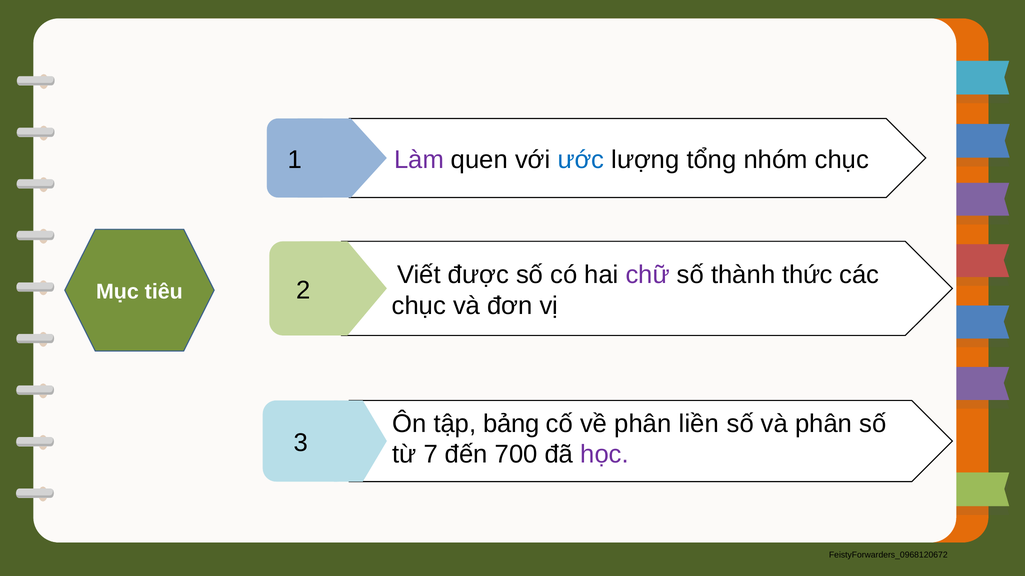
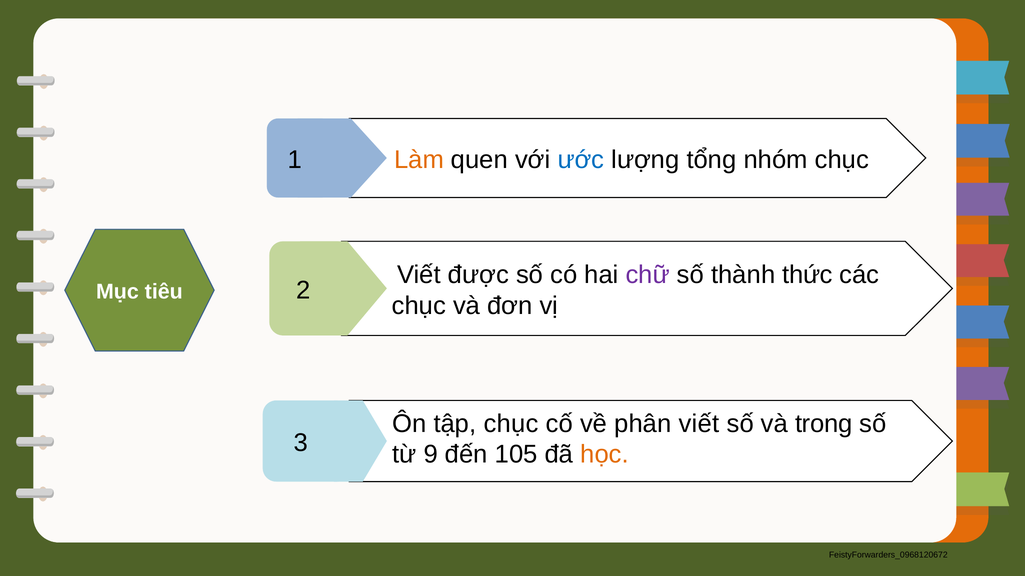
Làm colour: purple -> orange (419, 160)
tập bảng: bảng -> chục (511, 424)
phân liền: liền -> viết (699, 424)
và phân: phân -> trong (824, 424)
7: 7 -> 9 (431, 455)
700: 700 -> 105 (516, 455)
học colour: purple -> orange (604, 455)
